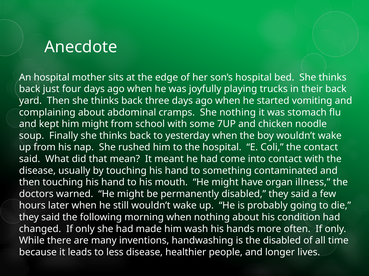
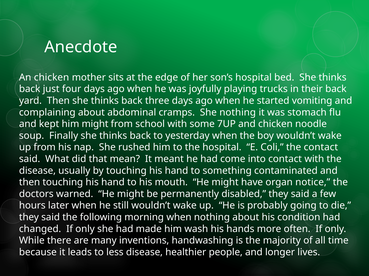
An hospital: hospital -> chicken (52, 78)
illness: illness -> notice (313, 183)
the disabled: disabled -> majority (282, 241)
